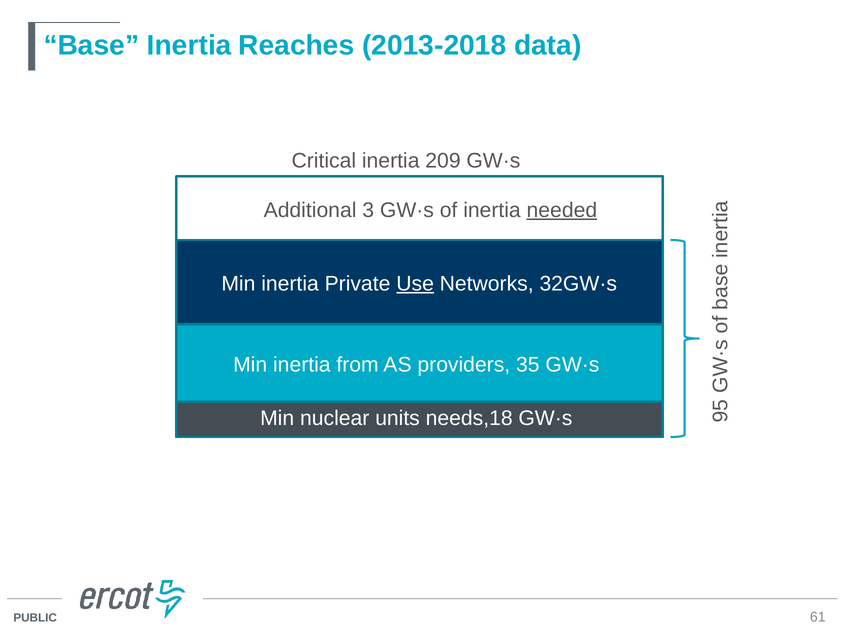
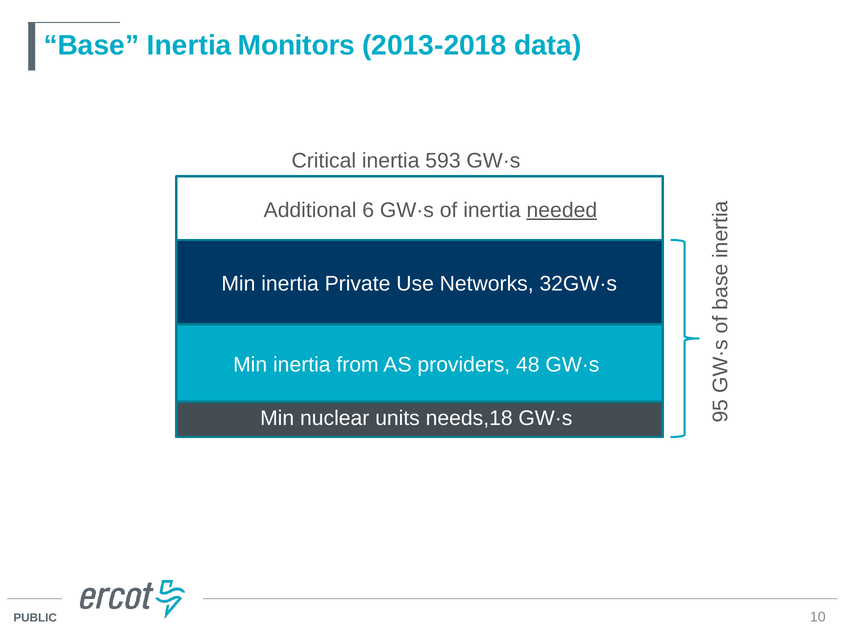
Reaches: Reaches -> Monitors (296, 46)
209: 209 -> 593 (443, 161)
3: 3 -> 6 (368, 210)
Use underline: present -> none (415, 284)
35: 35 -> 48 (528, 365)
61: 61 -> 10 (818, 618)
